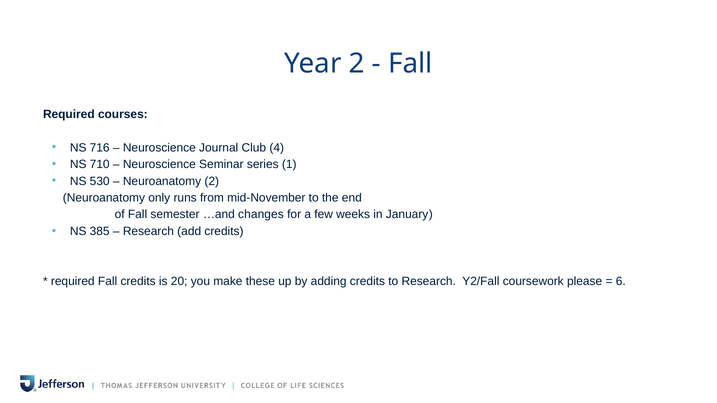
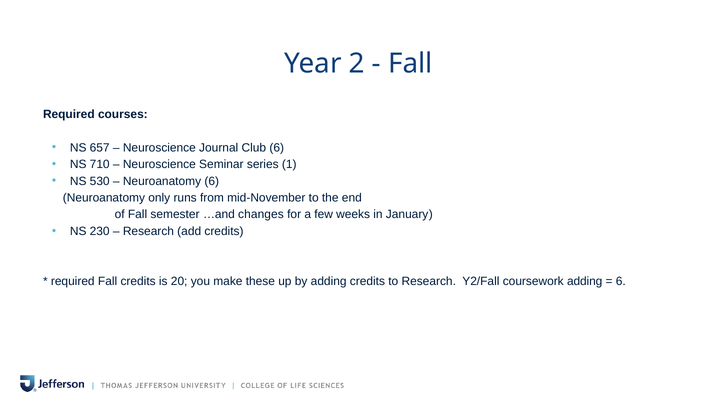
716: 716 -> 657 (100, 148)
Club 4: 4 -> 6 (277, 148)
Neuroanatomy 2: 2 -> 6 (212, 181)
385: 385 -> 230 (100, 231)
coursework please: please -> adding (585, 282)
